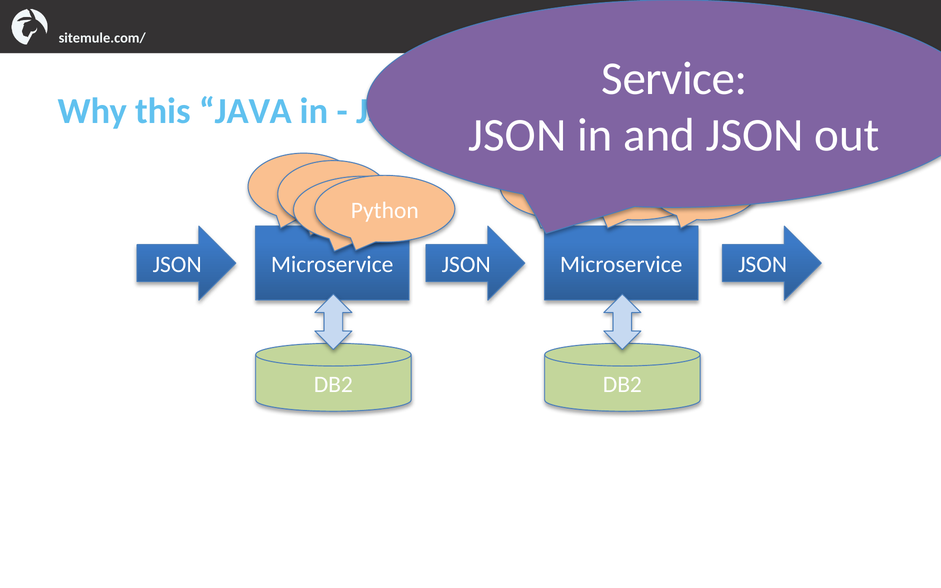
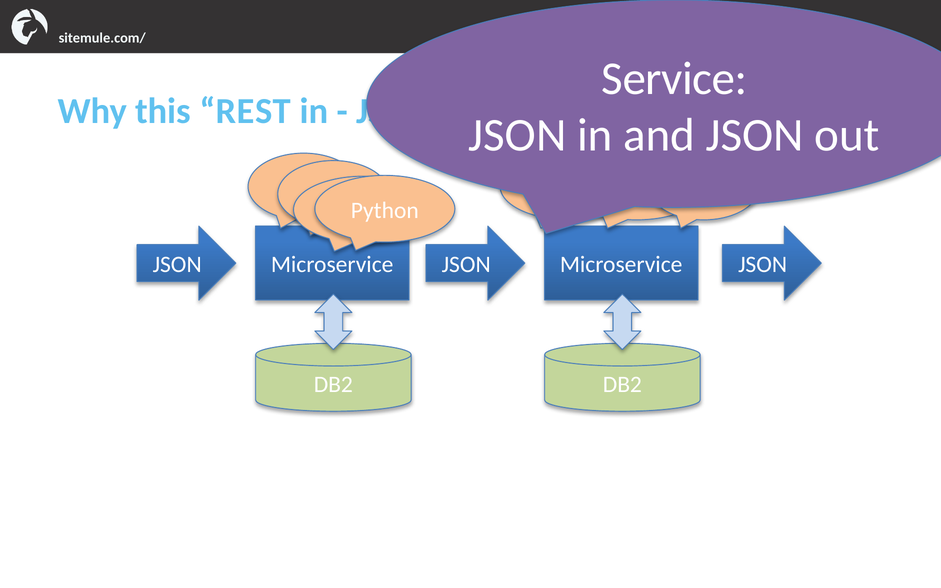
this JAVA: JAVA -> REST (245, 111)
